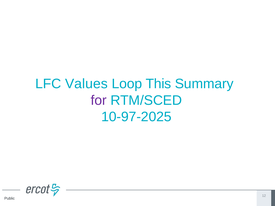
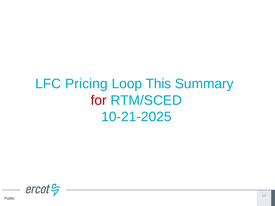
Values: Values -> Pricing (86, 84)
for colour: purple -> red (99, 100)
10-97-2025: 10-97-2025 -> 10-21-2025 (136, 117)
